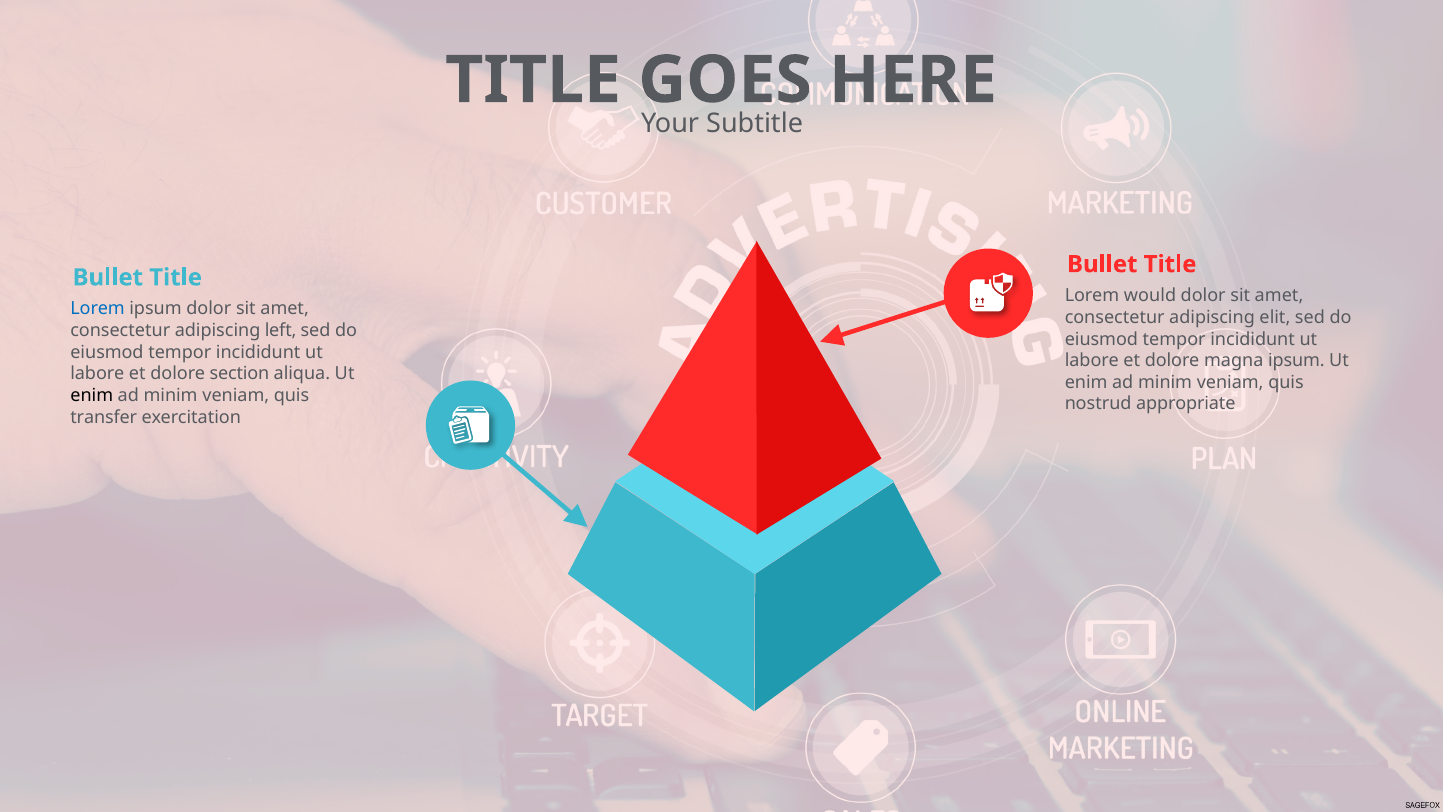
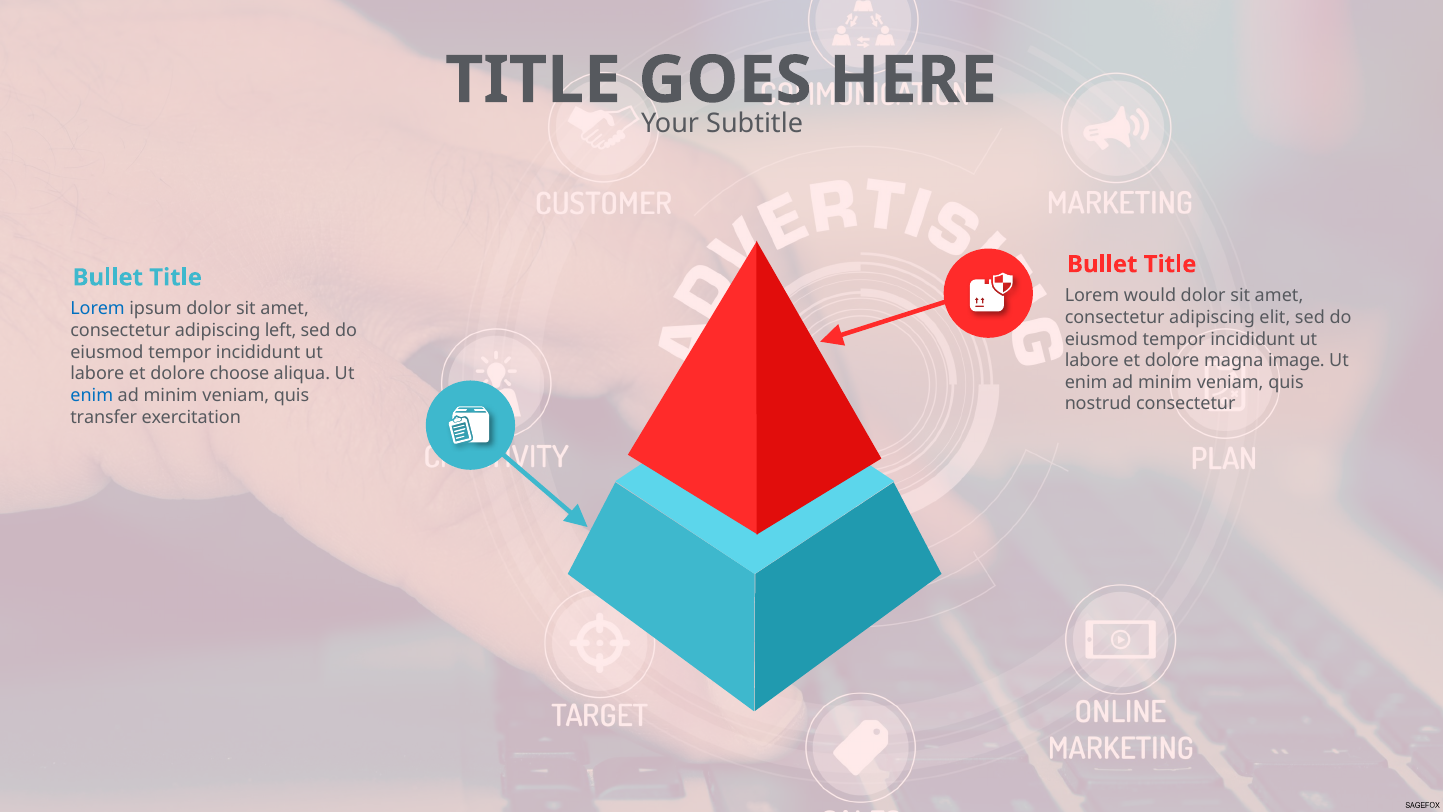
magna ipsum: ipsum -> image (1296, 361)
section: section -> choose (239, 374)
enim colour: black -> blue (92, 395)
nostrud appropriate: appropriate -> consectetur (1186, 404)
